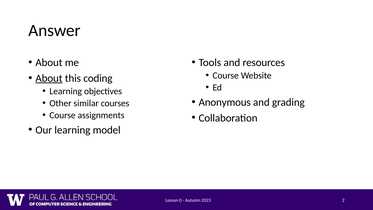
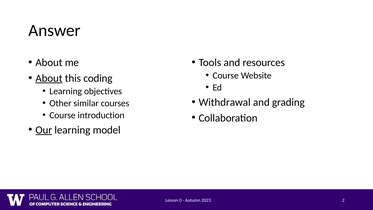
Anonymous: Anonymous -> Withdrawal (225, 102)
assignments: assignments -> introduction (101, 115)
Our underline: none -> present (44, 130)
